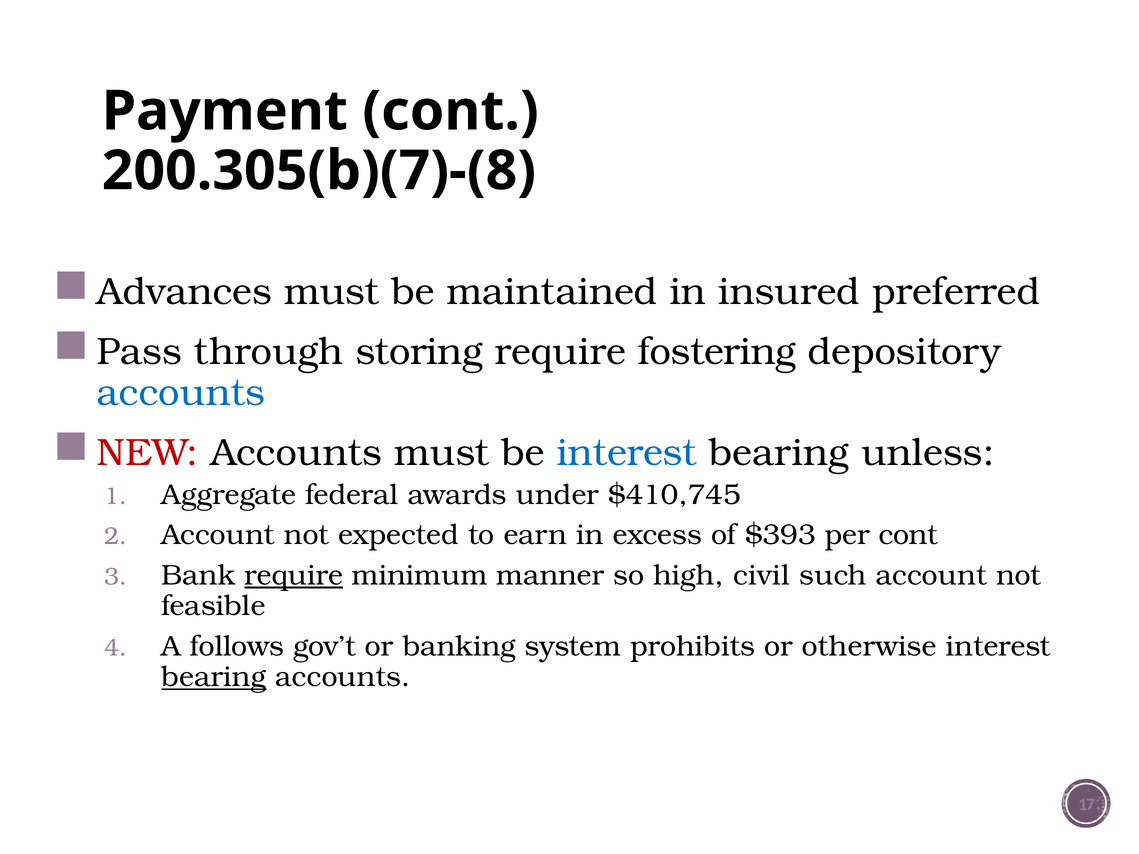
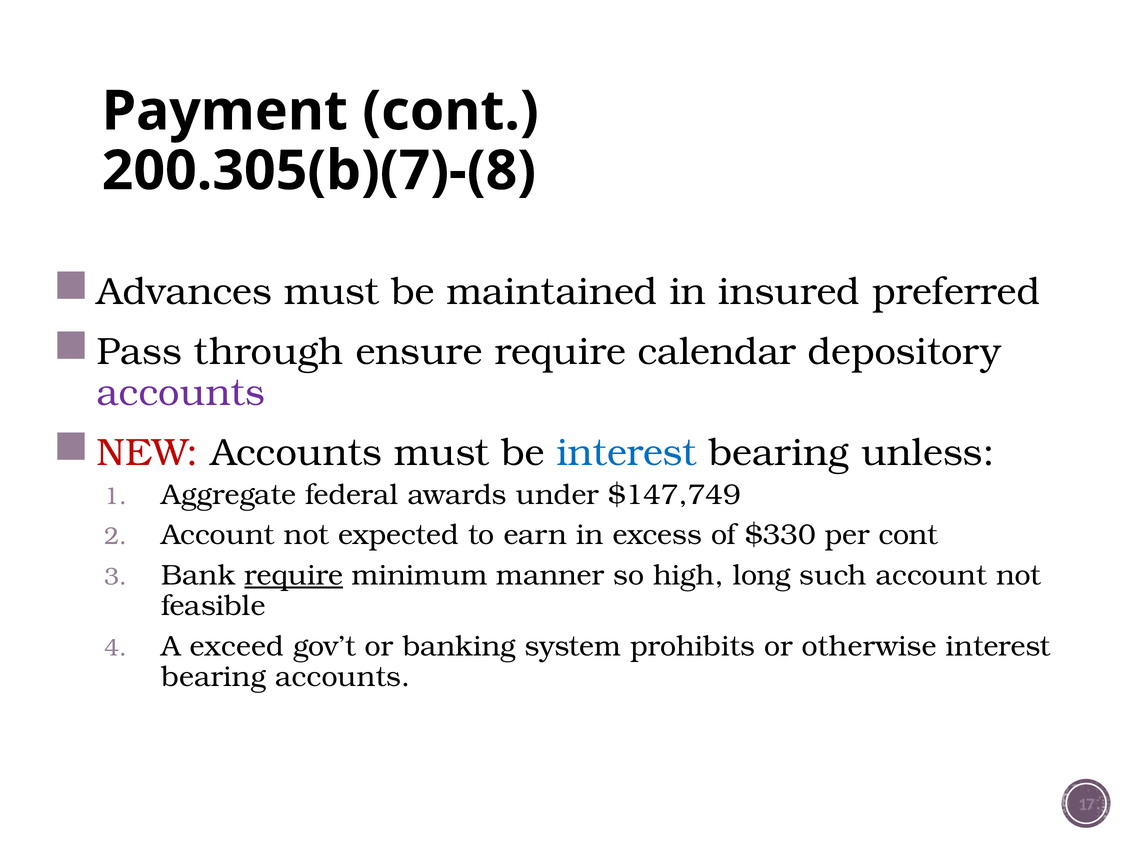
storing: storing -> ensure (419, 352)
fostering: fostering -> calendar (717, 352)
accounts colour: blue -> purple (181, 393)
$410,745: $410,745 -> $147,749 (674, 495)
$393: $393 -> $330 (780, 535)
civil: civil -> long (762, 575)
follows: follows -> exceed (237, 646)
bearing underline: present -> none (214, 677)
